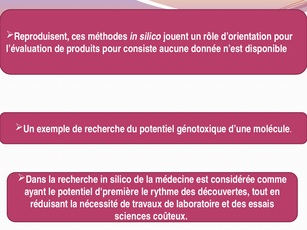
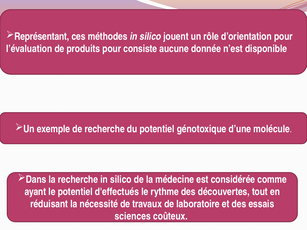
Reproduisent: Reproduisent -> Représentant (42, 37)
d'première: d'première -> d'effectués (117, 192)
